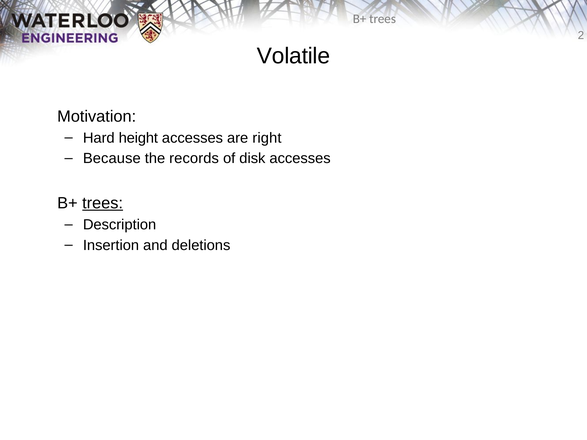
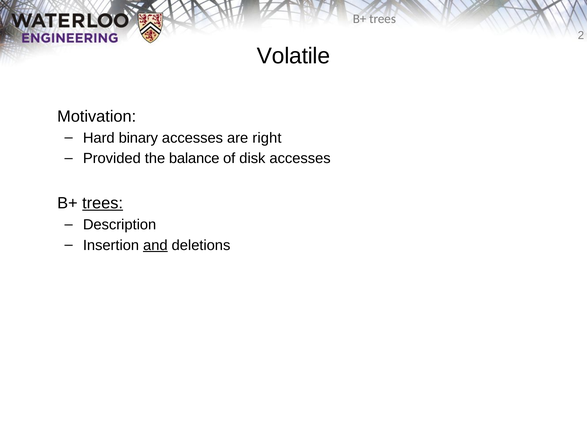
height: height -> binary (138, 138)
Because: Because -> Provided (112, 159)
records: records -> balance (194, 159)
and underline: none -> present (155, 245)
